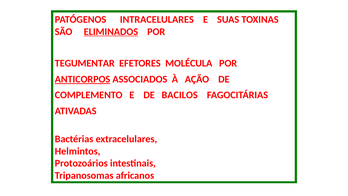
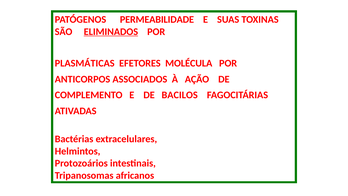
INTRACELULARES: INTRACELULARES -> PERMEABILIDADE (157, 19)
TEGUMENTAR: TEGUMENTAR -> PLASMÁTICAS (85, 63)
ANTICORPOS underline: present -> none (83, 79)
